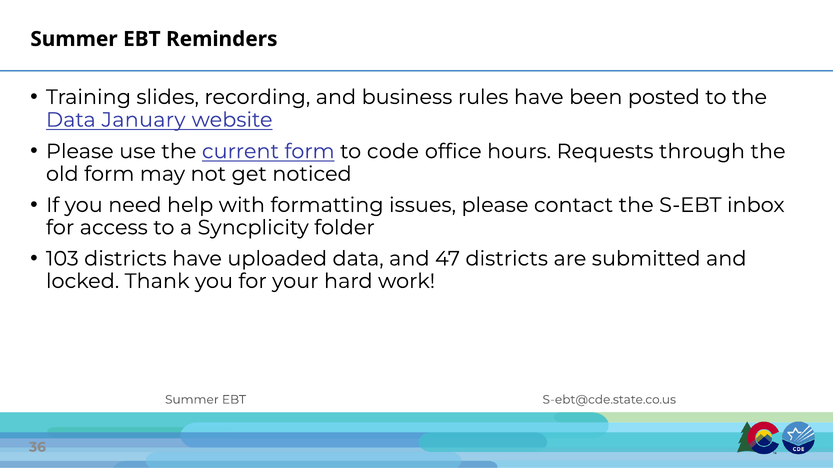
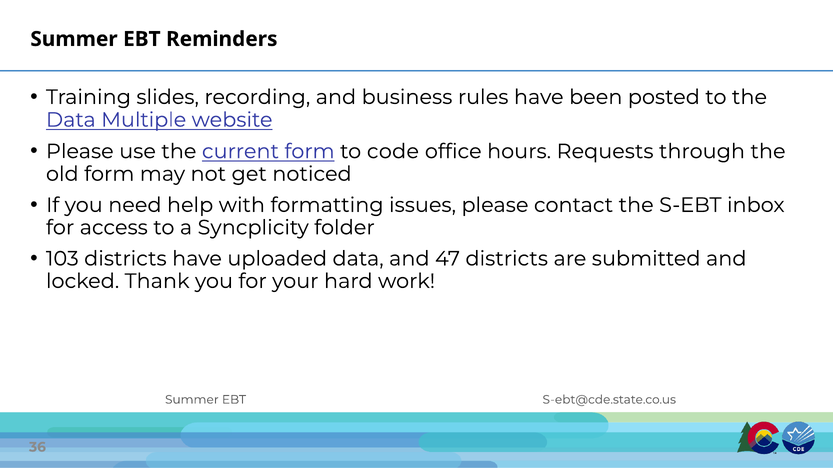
January: January -> Multiple (144, 120)
